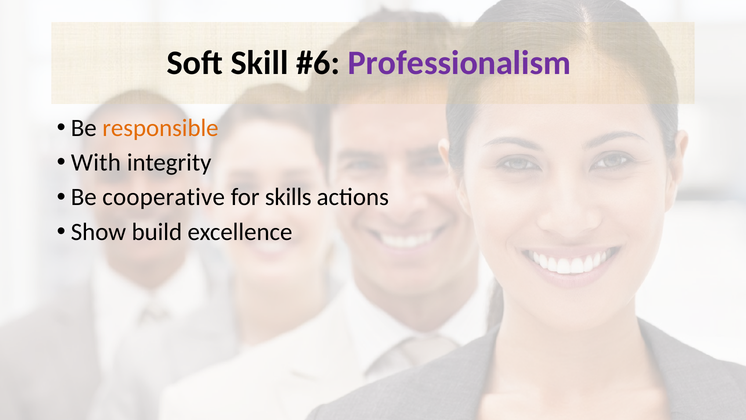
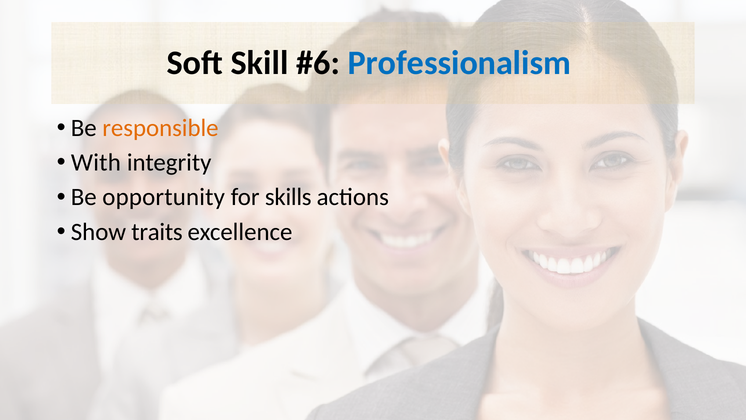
Professionalism colour: purple -> blue (459, 63)
cooperative: cooperative -> opportunity (164, 197)
build: build -> traits (157, 232)
